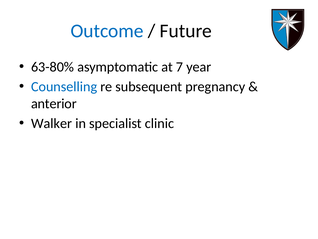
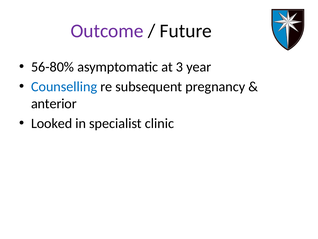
Outcome colour: blue -> purple (107, 31)
63-80%: 63-80% -> 56-80% (53, 67)
7: 7 -> 3 (180, 67)
Walker: Walker -> Looked (52, 123)
